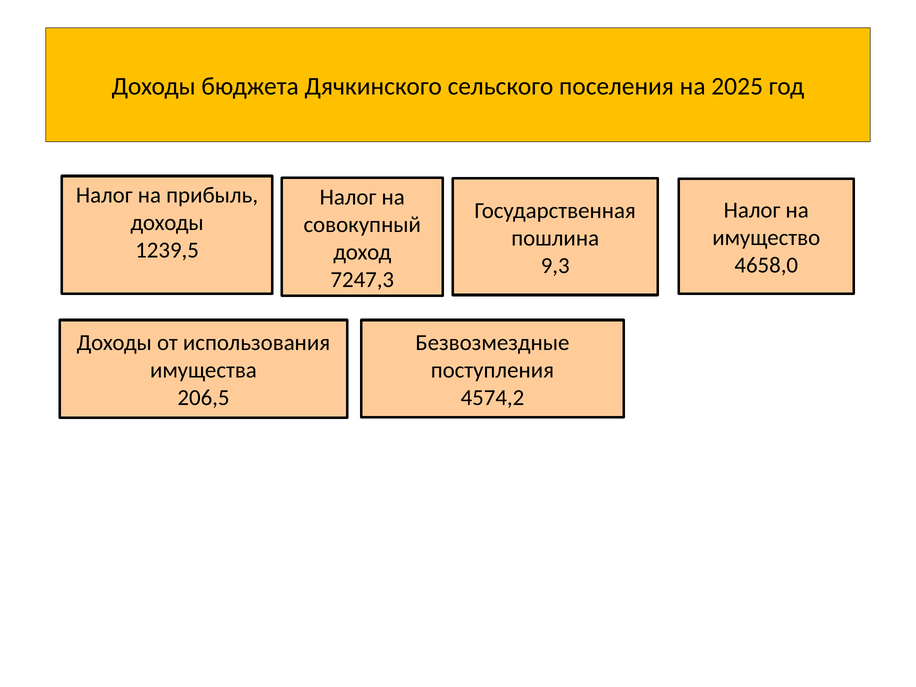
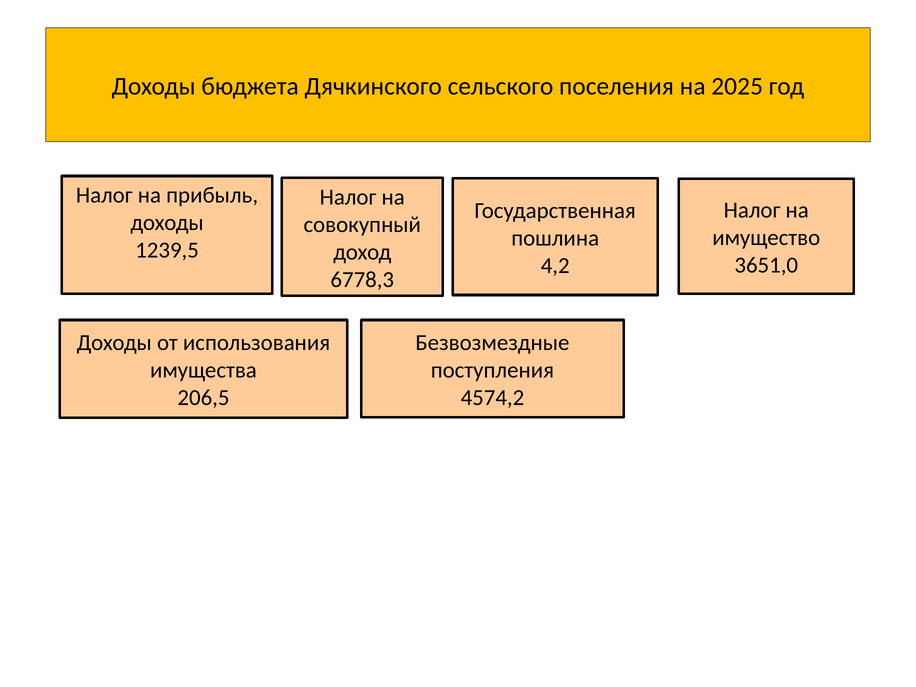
4658,0: 4658,0 -> 3651,0 (766, 265)
9,3: 9,3 -> 4,2 (555, 266)
7247,3: 7247,3 -> 6778,3 (362, 280)
